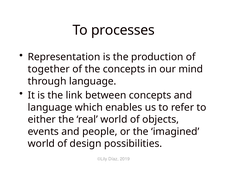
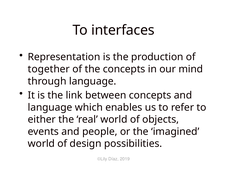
processes: processes -> interfaces (123, 30)
